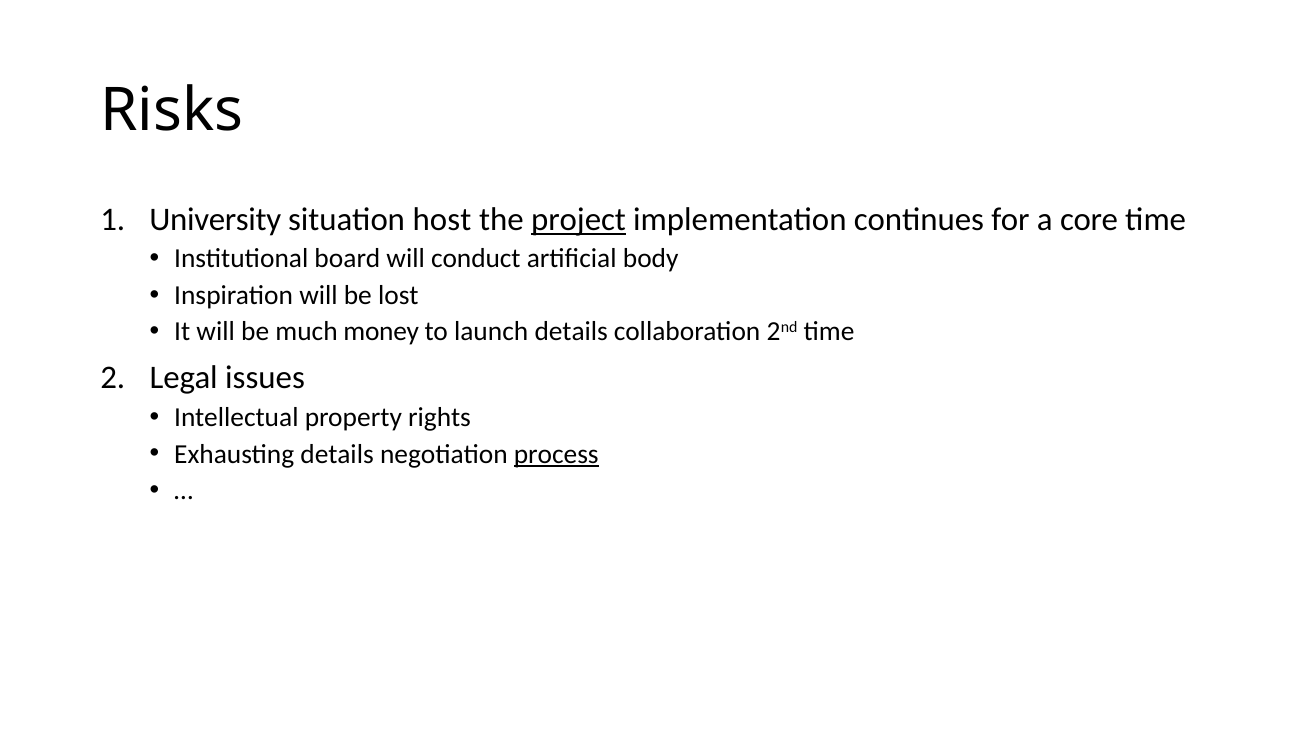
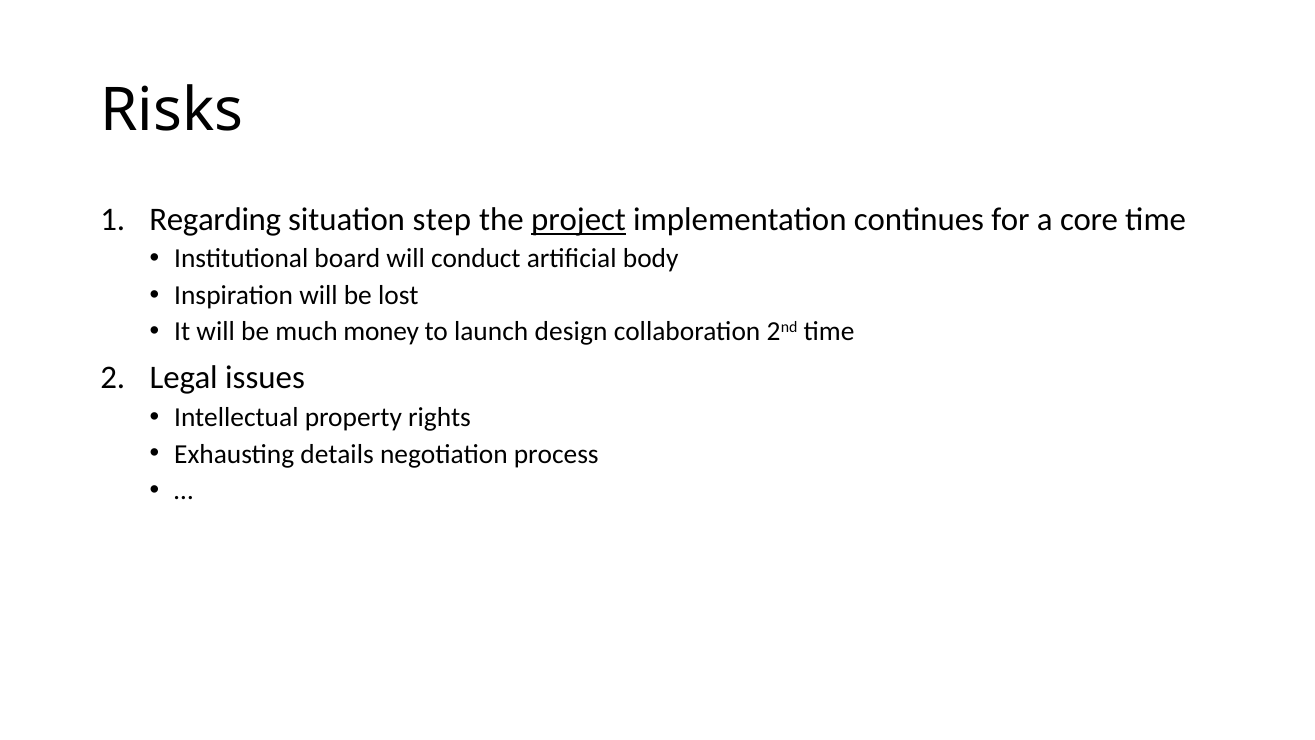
University: University -> Regarding (215, 219)
host: host -> step (442, 219)
launch details: details -> design (571, 332)
process underline: present -> none (556, 454)
